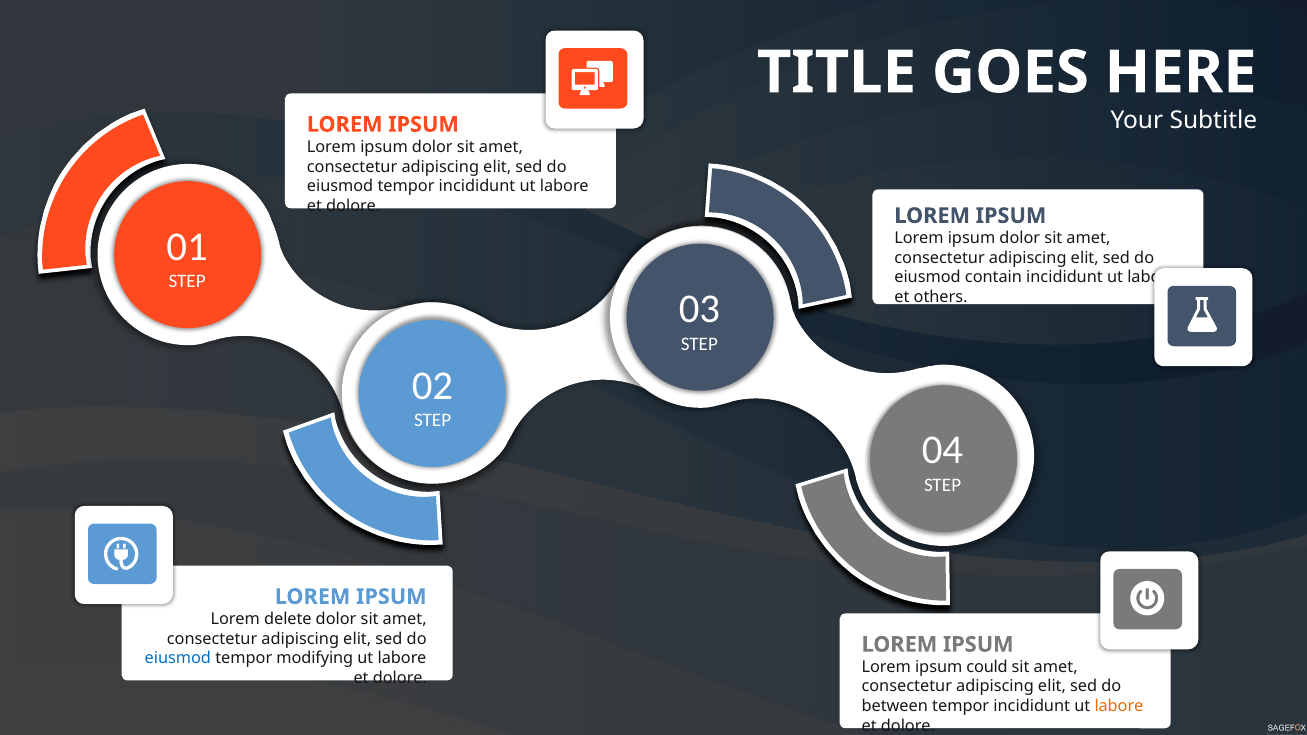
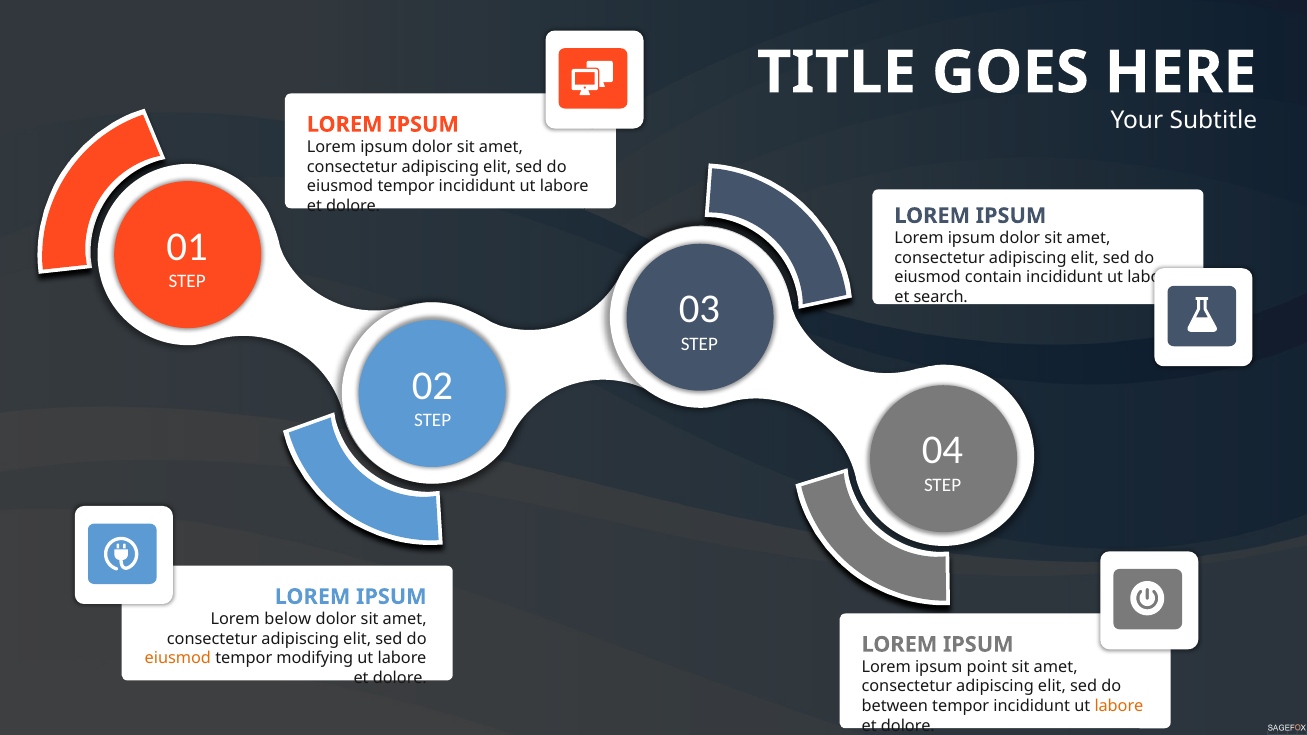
others: others -> search (941, 297)
delete: delete -> below (288, 619)
eiusmod colour: blue -> orange (178, 659)
could: could -> point (987, 667)
